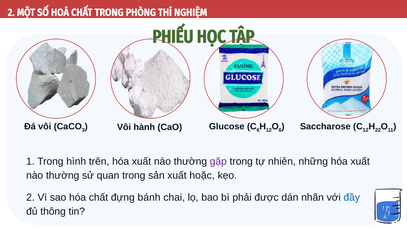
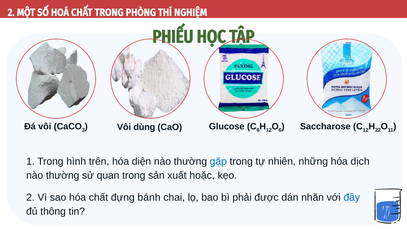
hành: hành -> dùng (144, 127)
trên hóa xuất: xuất -> diện (142, 162)
gặp colour: purple -> blue (218, 162)
những hóa xuất: xuất -> dịch (360, 162)
